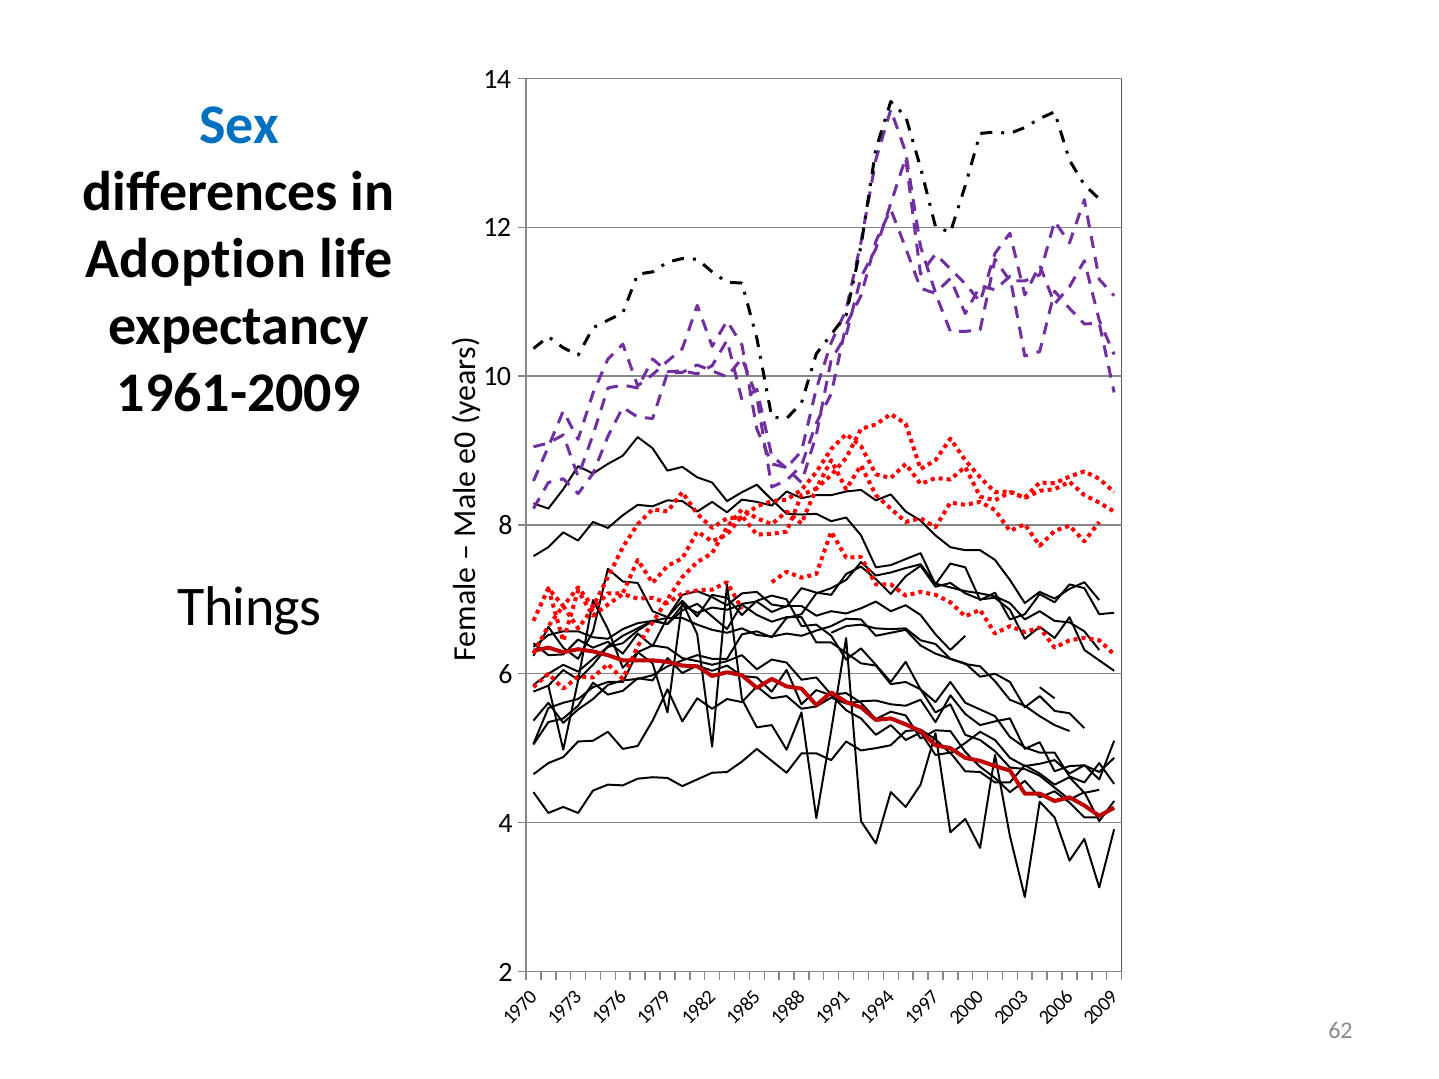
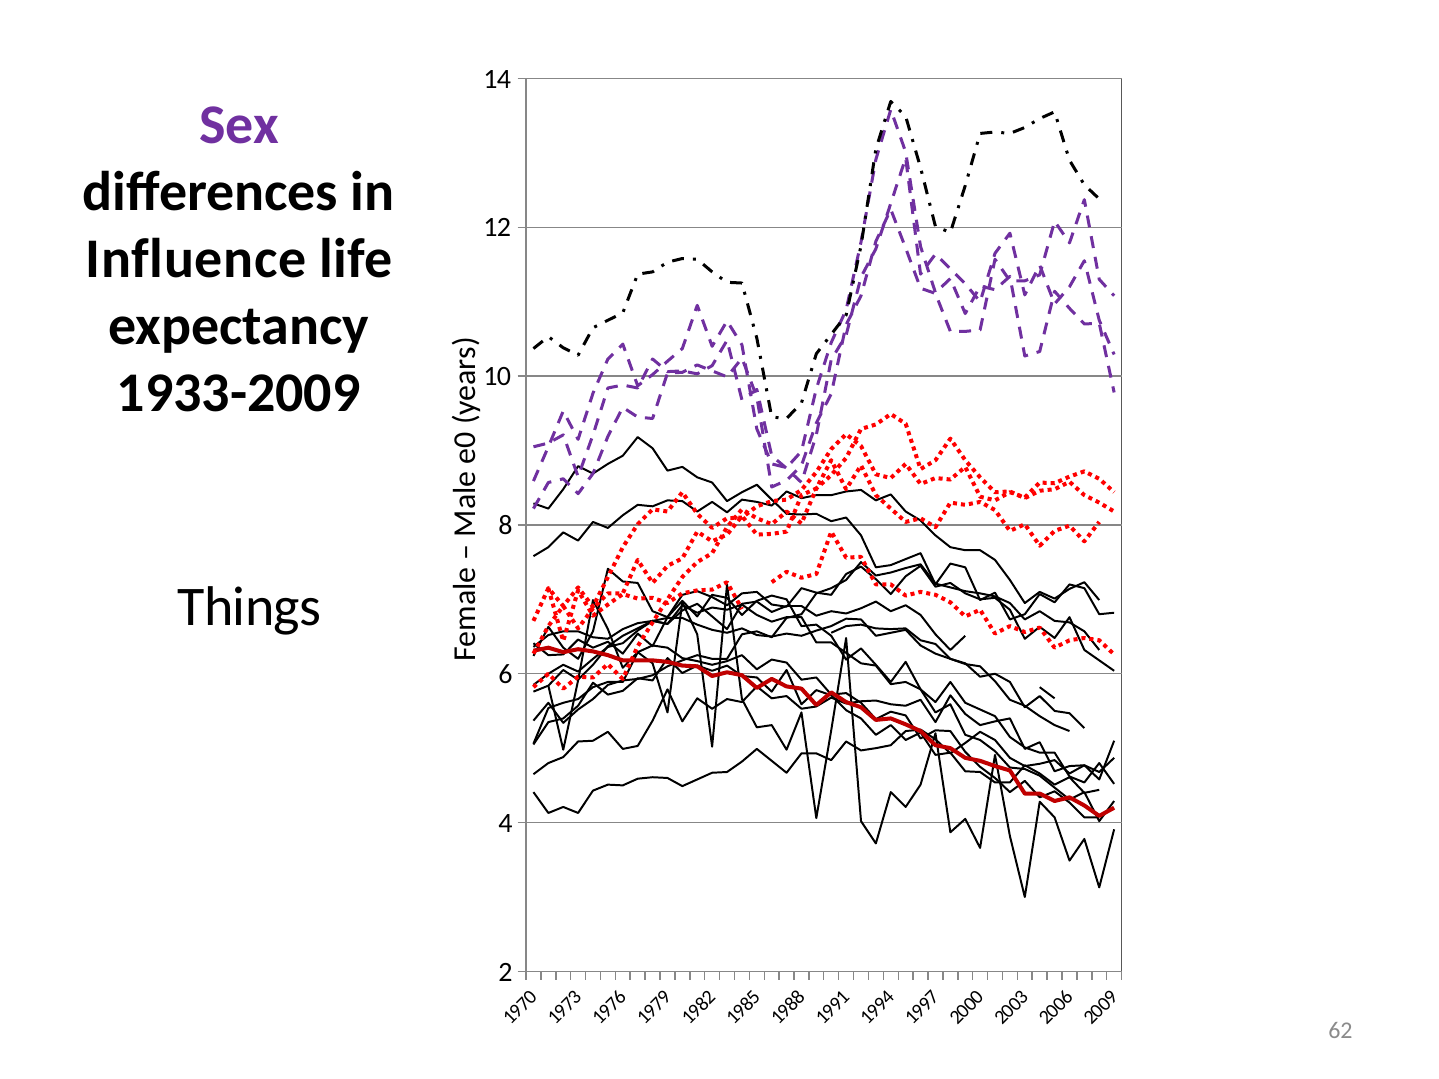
Sex colour: blue -> purple (239, 125)
Adoption: Adoption -> Influence (196, 259)
1961-2009: 1961-2009 -> 1933-2009 (239, 393)
